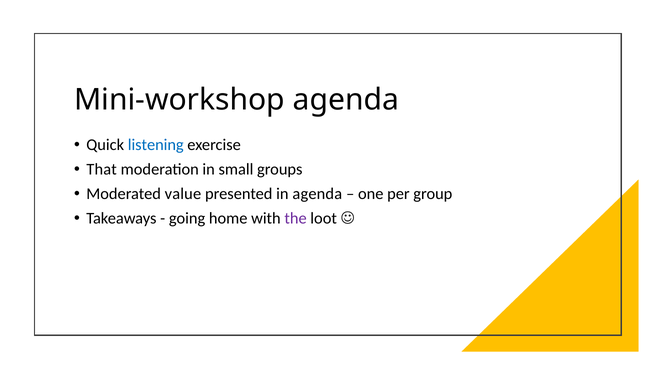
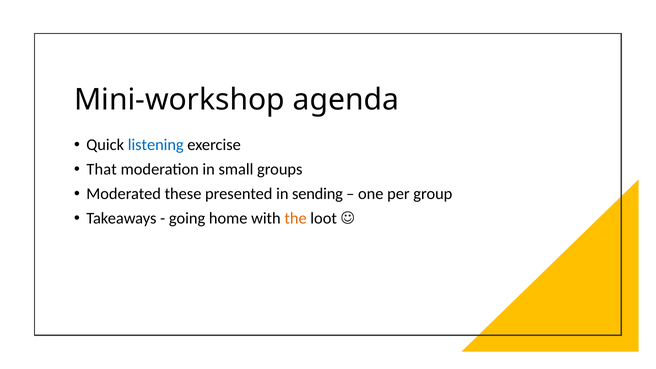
value: value -> these (183, 194)
in agenda: agenda -> sending (317, 194)
the colour: purple -> orange (296, 219)
